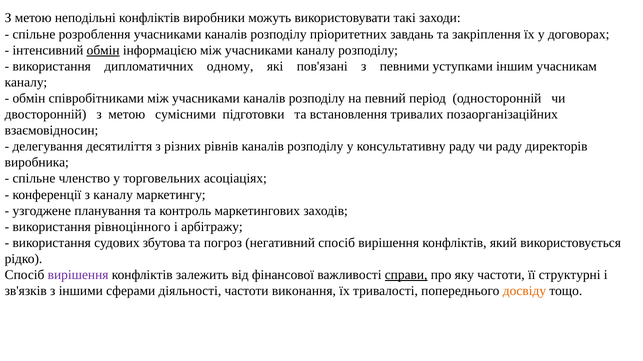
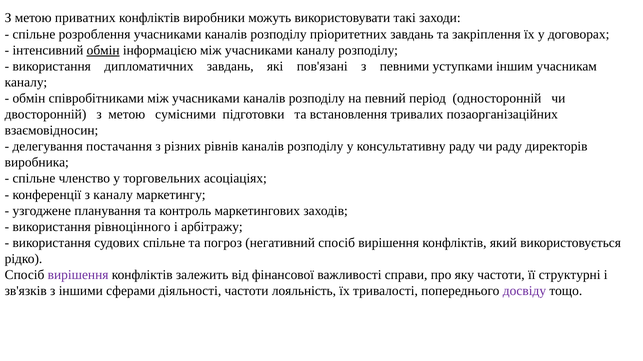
неподільні: неподільні -> приватних (85, 18)
дипломатичних одному: одному -> завдань (230, 66)
десятиліття: десятиліття -> постачання (119, 147)
судових збутова: збутова -> спільне (164, 243)
справи underline: present -> none (406, 275)
виконання: виконання -> лояльність (304, 291)
досвіду colour: orange -> purple (524, 291)
